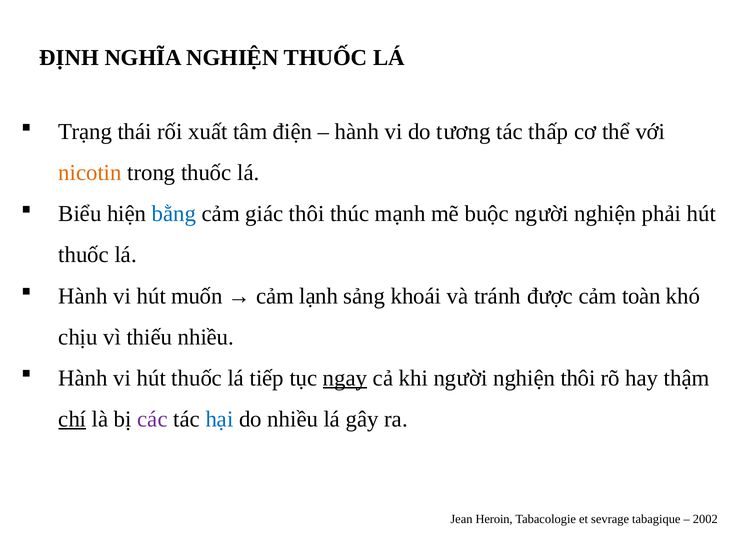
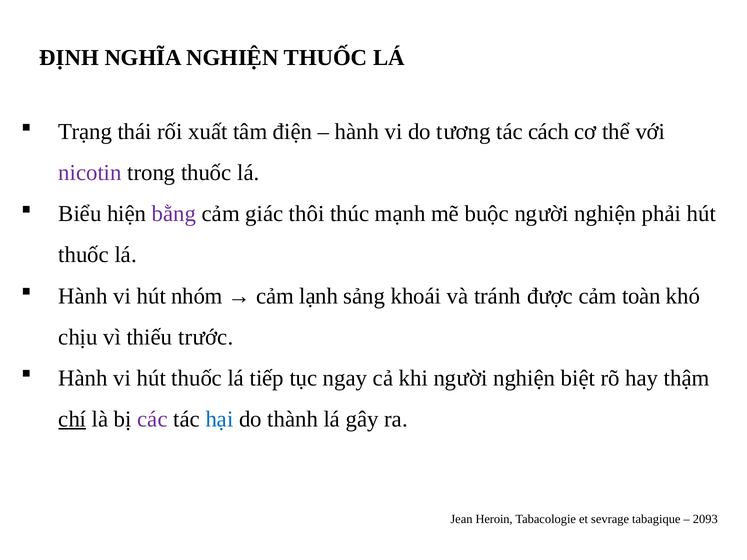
thấp: thấp -> cách (549, 132)
nicotin colour: orange -> purple (90, 173)
bằng colour: blue -> purple (174, 214)
muốn: muốn -> nhóm (197, 296)
thiếu nhiều: nhiều -> trước (206, 337)
ngay underline: present -> none (345, 378)
nghiện thôi: thôi -> biệt (578, 378)
do nhiều: nhiều -> thành (293, 419)
2002: 2002 -> 2093 (705, 519)
